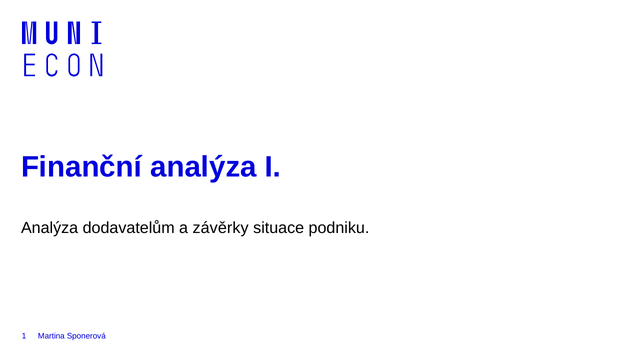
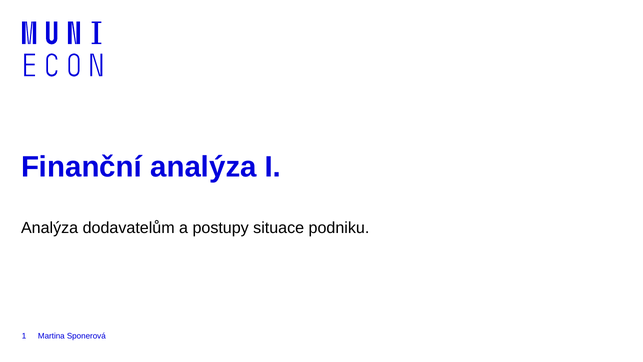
závěrky: závěrky -> postupy (221, 228)
